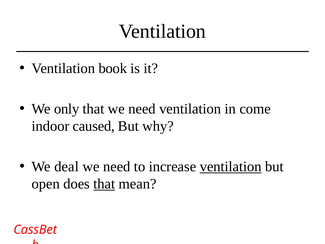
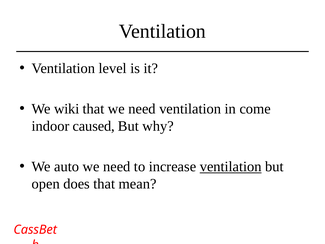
book: book -> level (113, 68)
only: only -> wiki (67, 109)
deal: deal -> auto (67, 166)
that underline: present -> none (104, 184)
